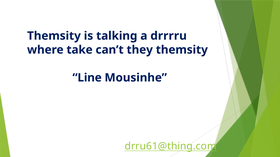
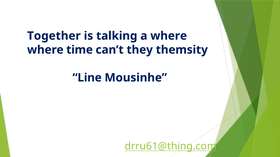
Themsity: Themsity -> Together (54, 36)
a drrrru: drrrru -> where (169, 36)
take: take -> time (80, 50)
